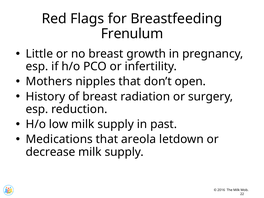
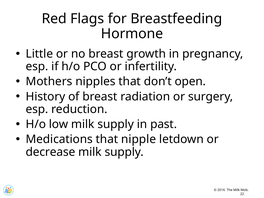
Frenulum: Frenulum -> Hormone (132, 34)
areola: areola -> nipple (139, 139)
